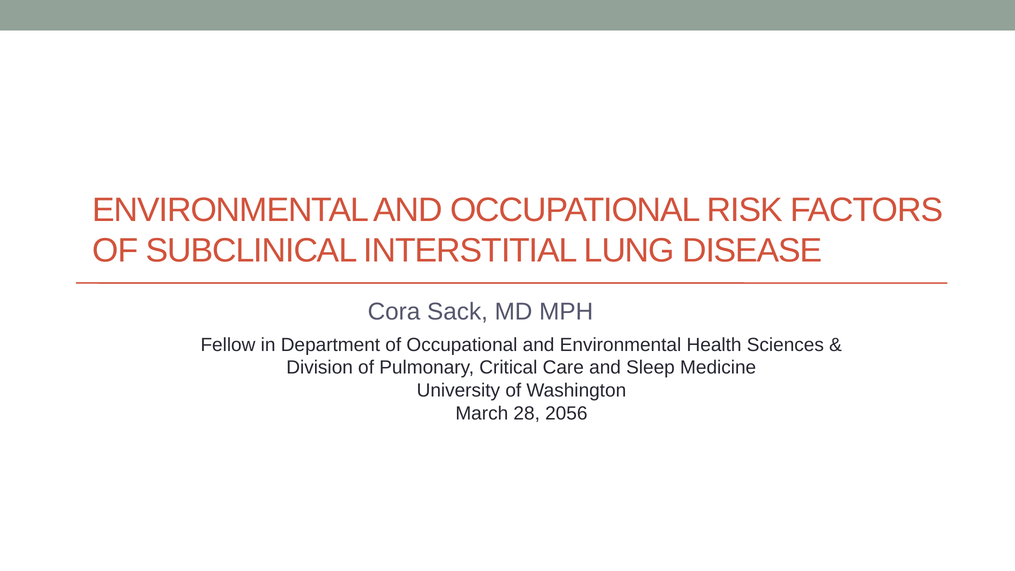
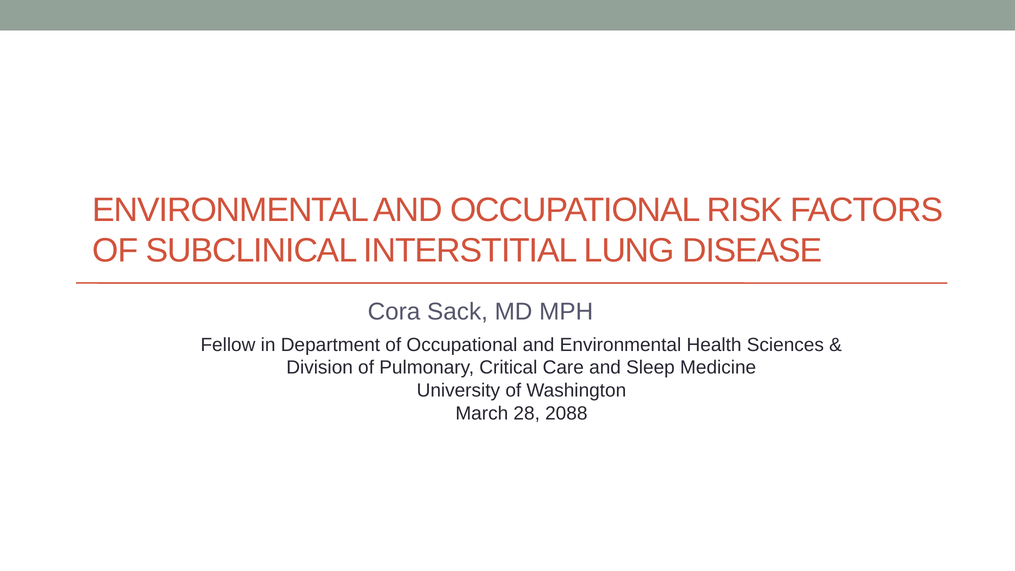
2056: 2056 -> 2088 (566, 413)
